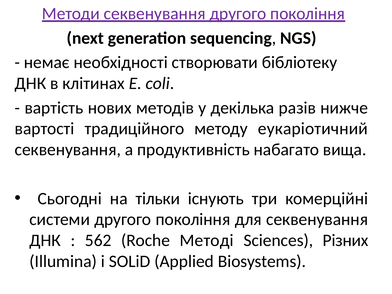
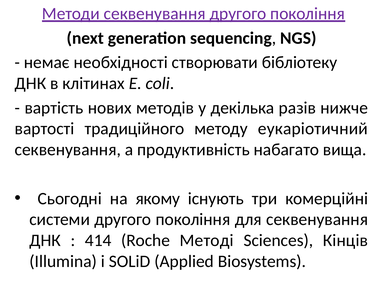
тільки: тільки -> якому (158, 199)
562: 562 -> 414 (98, 240)
Різних: Різних -> Кінців (345, 240)
